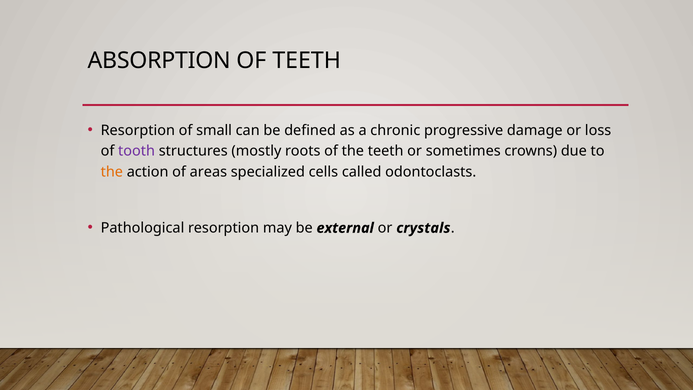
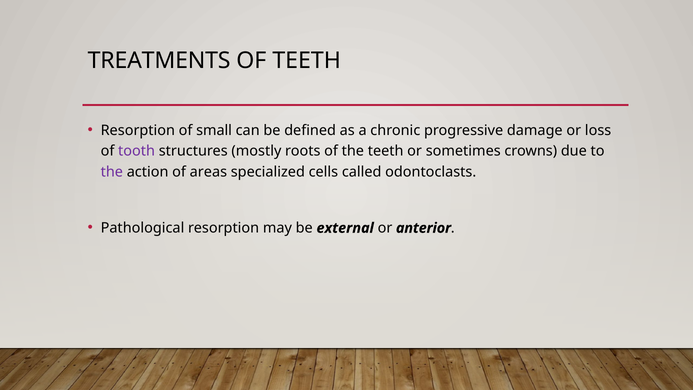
ABSORPTION: ABSORPTION -> TREATMENTS (159, 61)
the colour: orange -> purple (112, 172)
crystals: crystals -> anterior (424, 228)
